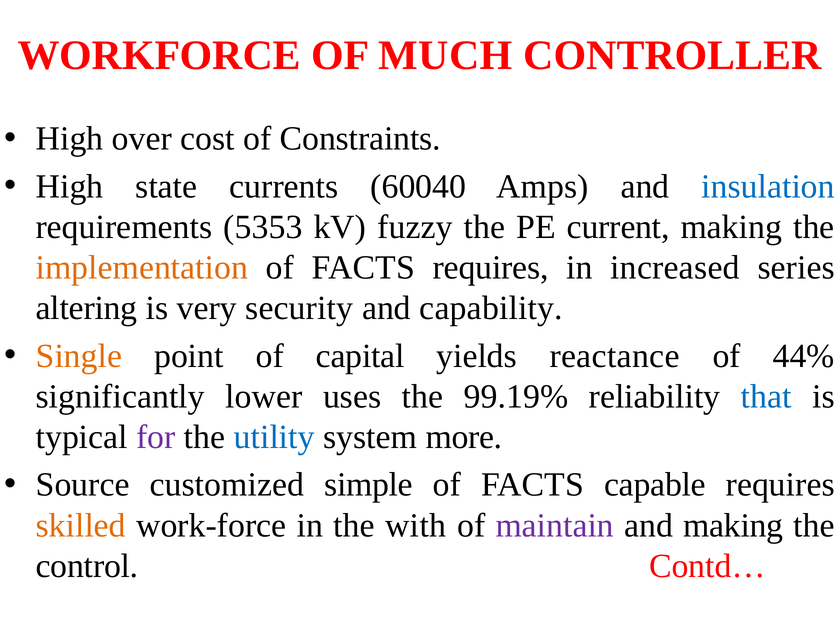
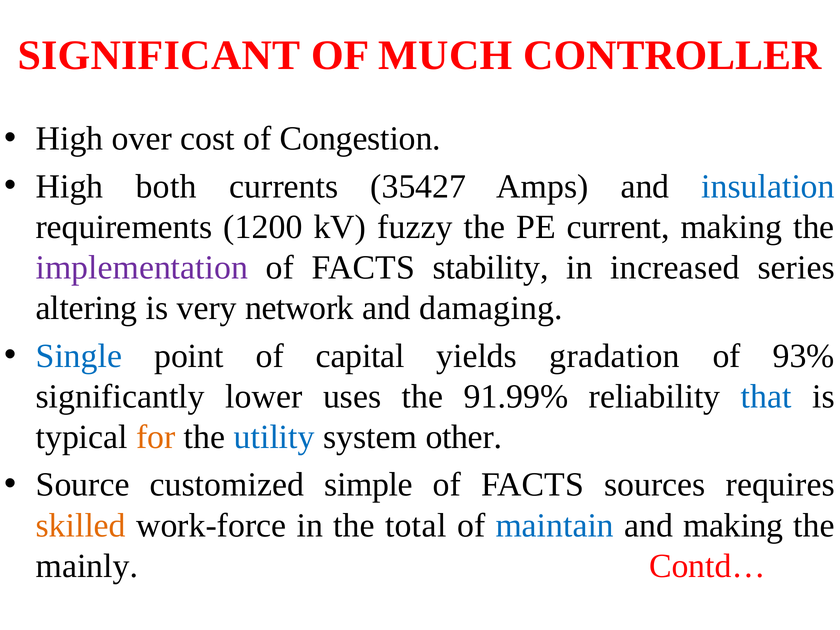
WORKFORCE: WORKFORCE -> SIGNIFICANT (159, 55)
Constraints: Constraints -> Congestion (360, 139)
state: state -> both (166, 186)
60040: 60040 -> 35427 (418, 186)
5353: 5353 -> 1200 (263, 227)
implementation colour: orange -> purple (142, 268)
FACTS requires: requires -> stability (491, 268)
security: security -> network (300, 308)
capability: capability -> damaging (491, 308)
Single colour: orange -> blue (79, 356)
reactance: reactance -> gradation (615, 356)
44%: 44% -> 93% (804, 356)
99.19%: 99.19% -> 91.99% (516, 397)
for colour: purple -> orange (156, 437)
more: more -> other (464, 437)
capable: capable -> sources (655, 485)
with: with -> total (416, 525)
maintain colour: purple -> blue (555, 525)
control: control -> mainly (87, 566)
